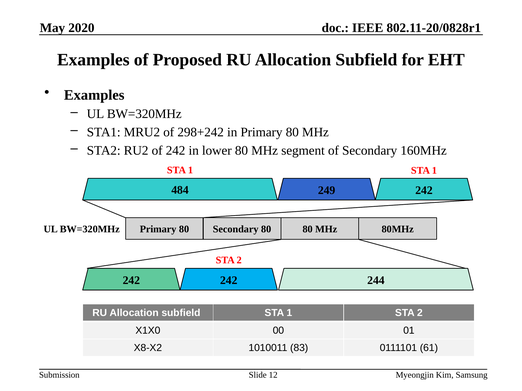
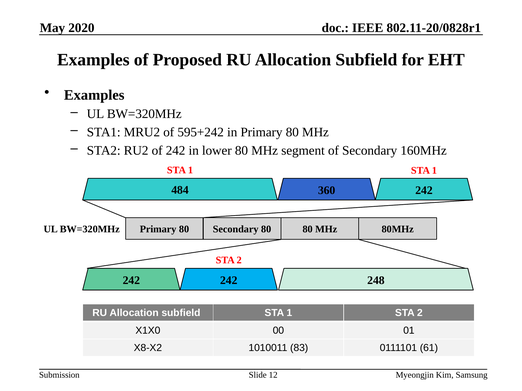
298+242: 298+242 -> 595+242 (201, 132)
249: 249 -> 360 (327, 191)
244: 244 -> 248 (376, 281)
